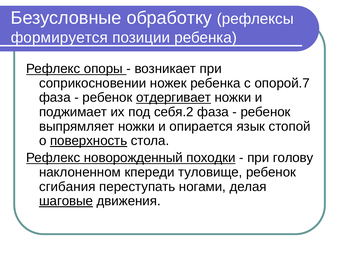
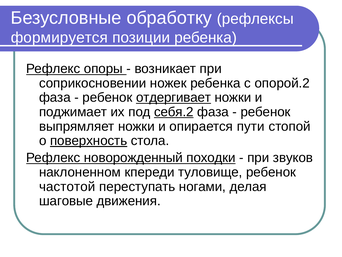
опорой.7: опорой.7 -> опорой.2 (282, 83)
себя.2 underline: none -> present (174, 112)
язык: язык -> пути (251, 126)
голову: голову -> звуков (293, 158)
сгибания: сгибания -> частотой (67, 186)
шаговые underline: present -> none (66, 201)
